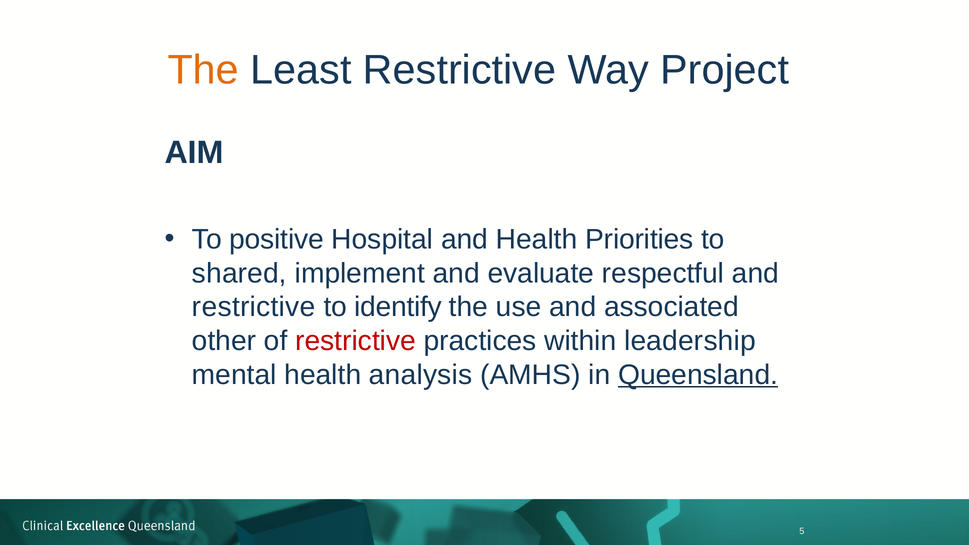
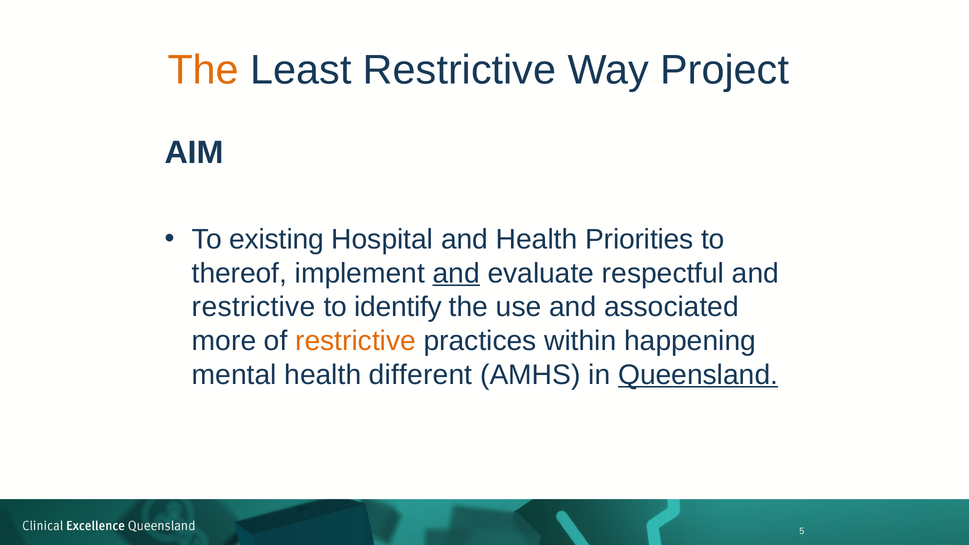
positive: positive -> existing (277, 239)
shared: shared -> thereof (239, 273)
and underline: none -> present (456, 273)
other: other -> more (224, 341)
restrictive colour: red -> orange (356, 341)
leadership: leadership -> happening (690, 341)
analysis: analysis -> different (421, 375)
